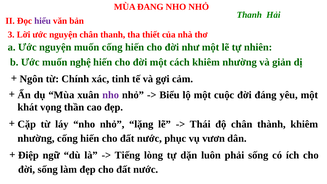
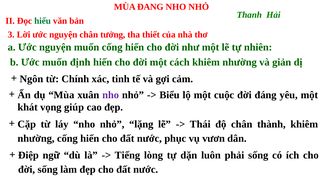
hiểu colour: purple -> green (43, 21)
chân thanh: thanh -> tưởng (113, 35)
nghệ: nghệ -> định (80, 62)
thần: thần -> giúp (74, 107)
